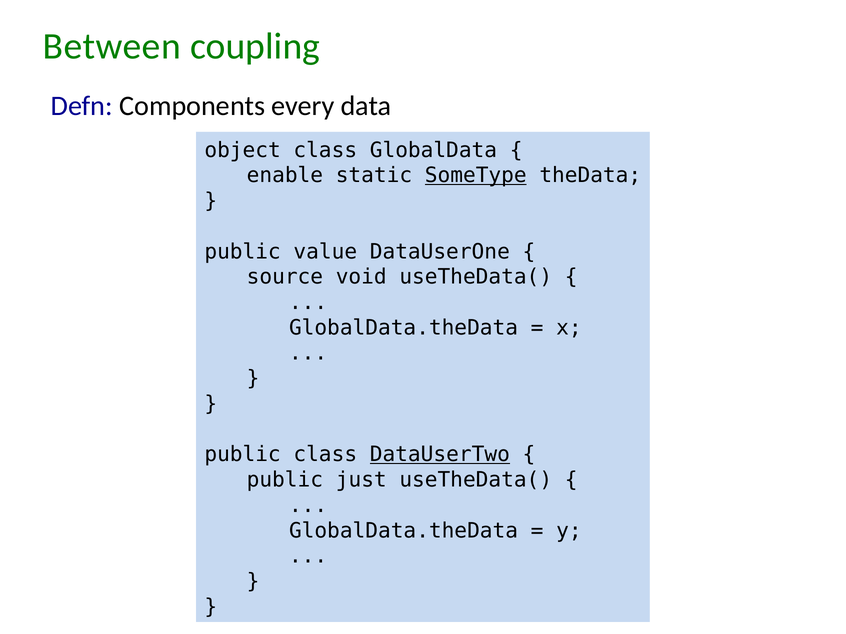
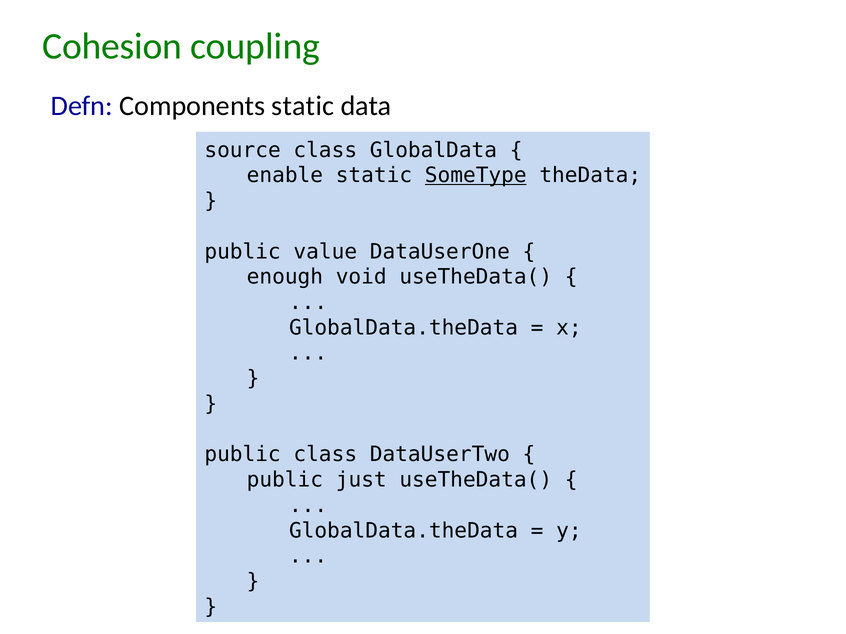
Between: Between -> Cohesion (112, 46)
Components every: every -> static (303, 106)
object: object -> source (243, 150)
source: source -> enough (285, 277)
DataUserTwo underline: present -> none (440, 455)
